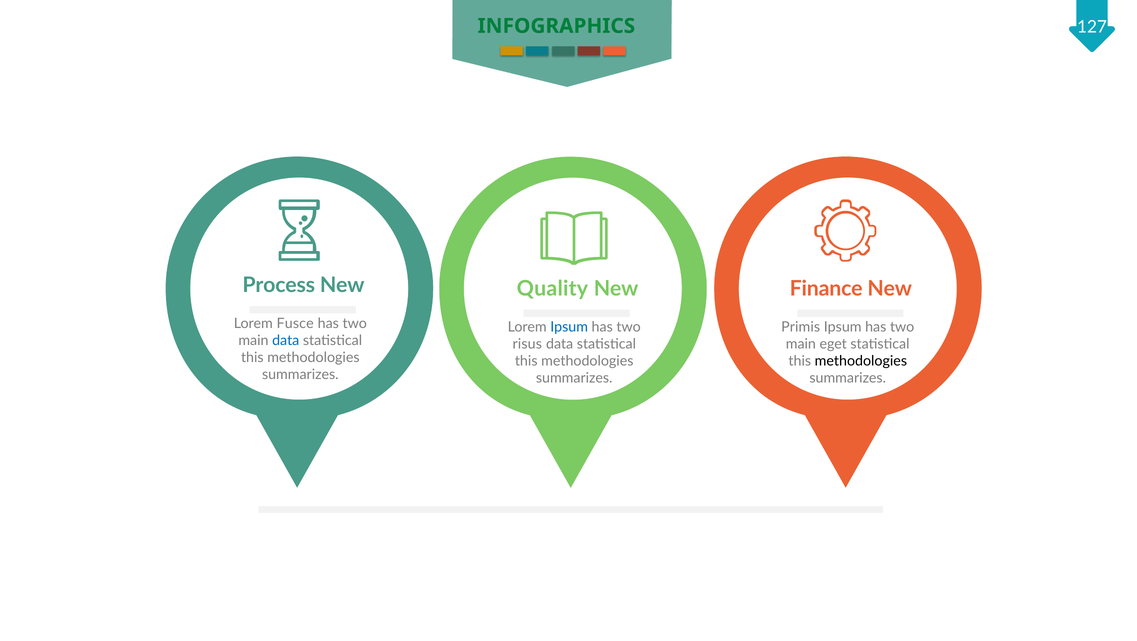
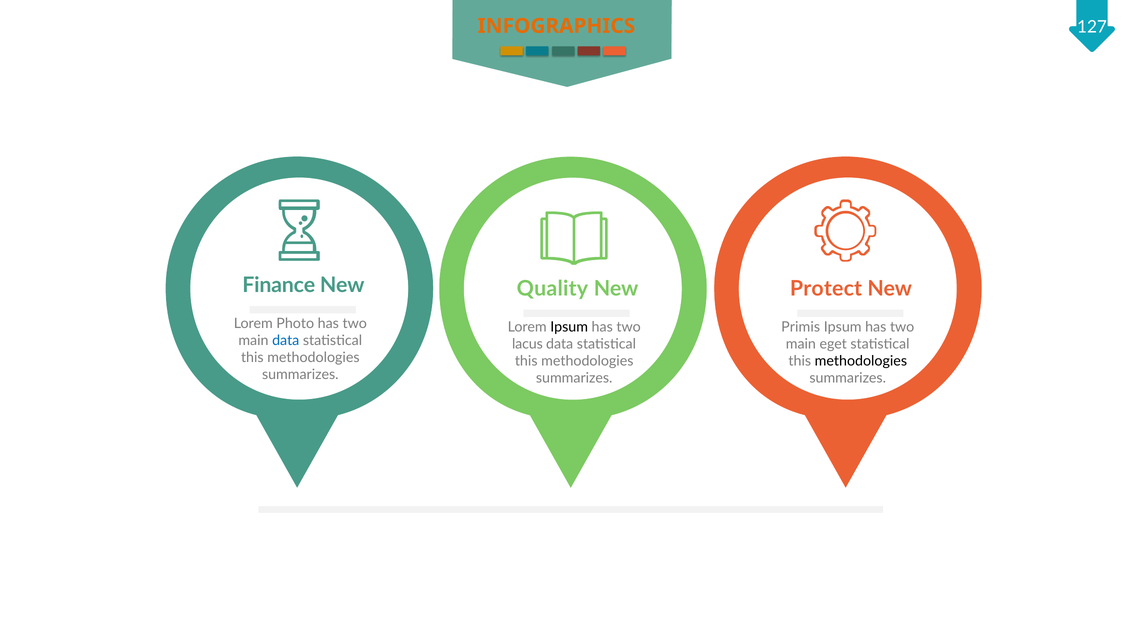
INFOGRAPHICS colour: green -> orange (556, 26)
Process: Process -> Finance (279, 285)
Finance: Finance -> Protect (826, 289)
Fusce: Fusce -> Photo (295, 324)
Ipsum colour: blue -> black (569, 327)
risus: risus -> lacus (527, 344)
